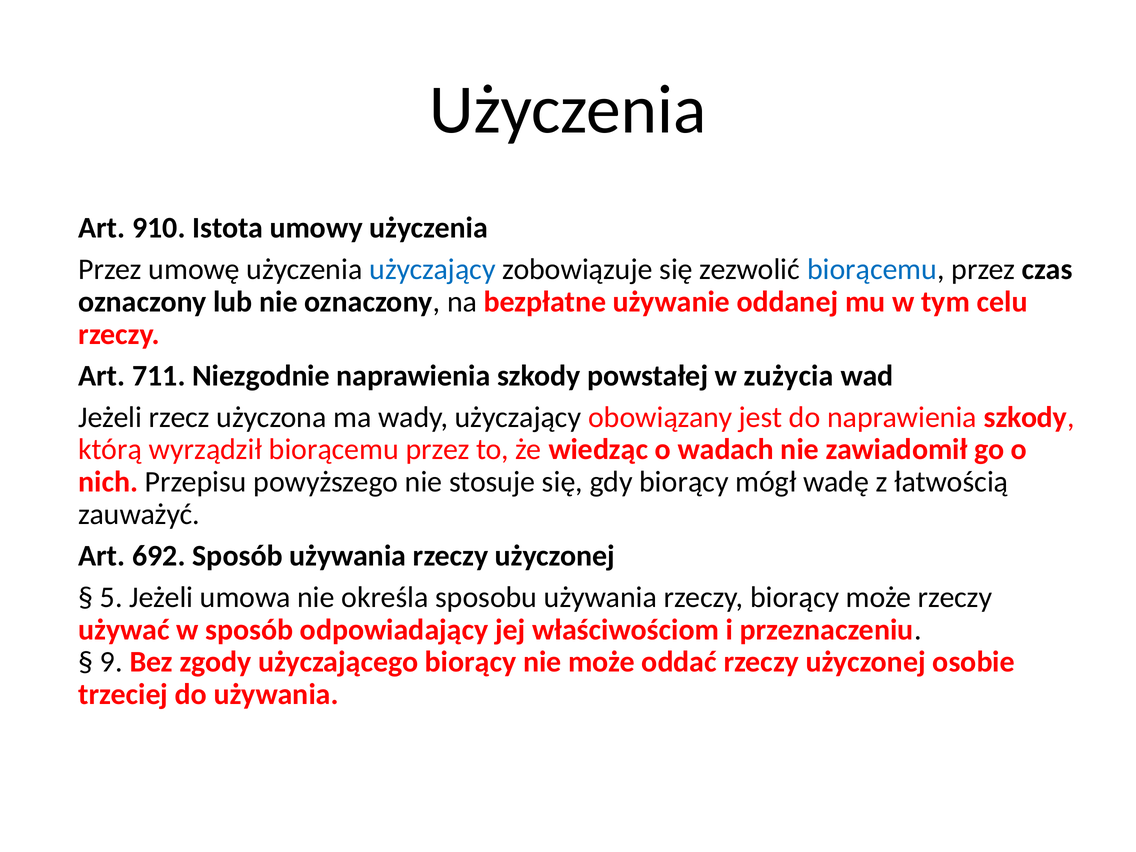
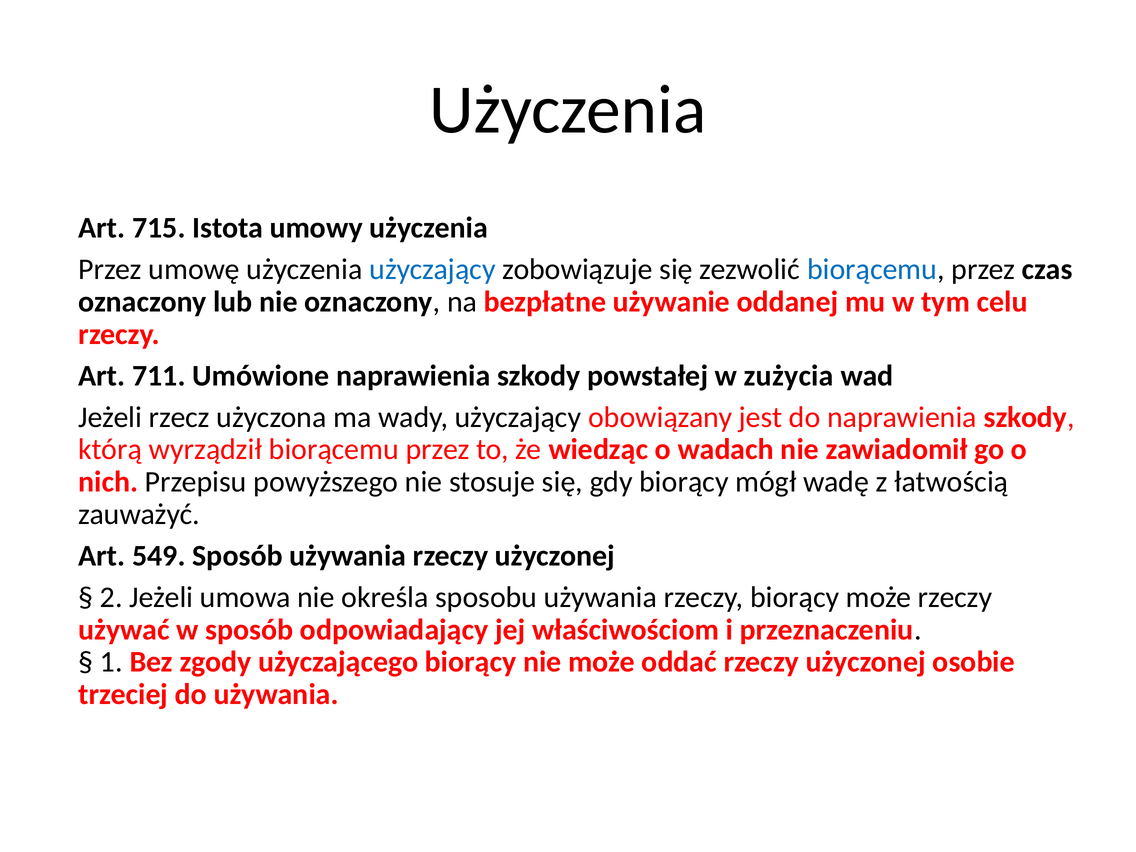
910: 910 -> 715 (159, 228)
Niezgodnie: Niezgodnie -> Umówione (261, 376)
692: 692 -> 549 (159, 556)
5: 5 -> 2 (111, 597)
9: 9 -> 1 (111, 662)
